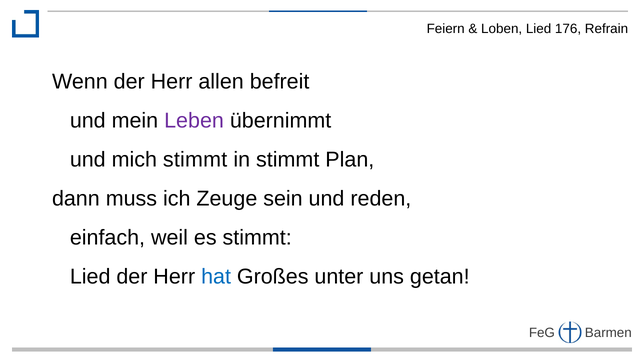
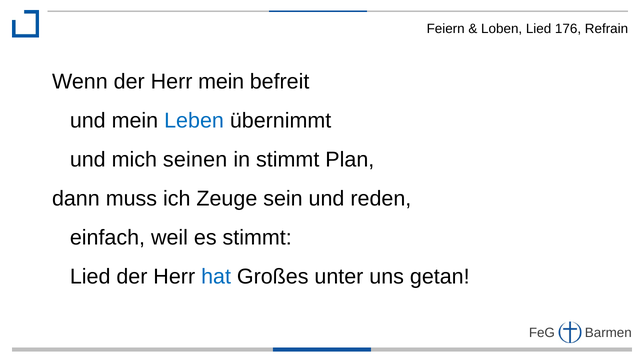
Herr allen: allen -> mein (221, 82)
Leben colour: purple -> blue (194, 121)
mich stimmt: stimmt -> seinen (195, 160)
